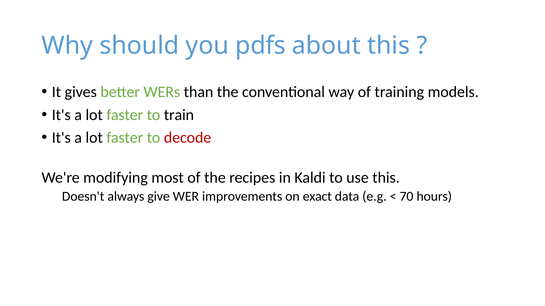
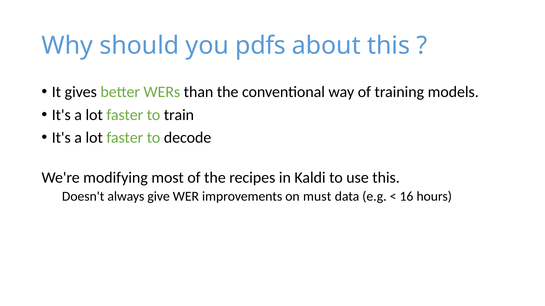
decode colour: red -> black (188, 138)
exact: exact -> must (317, 197)
70: 70 -> 16 (407, 197)
